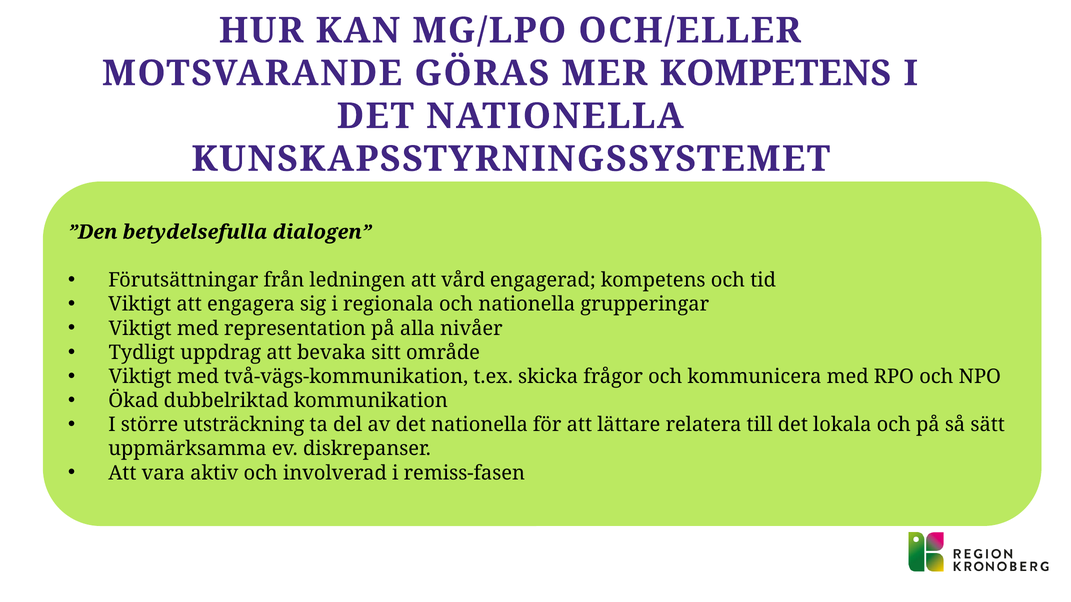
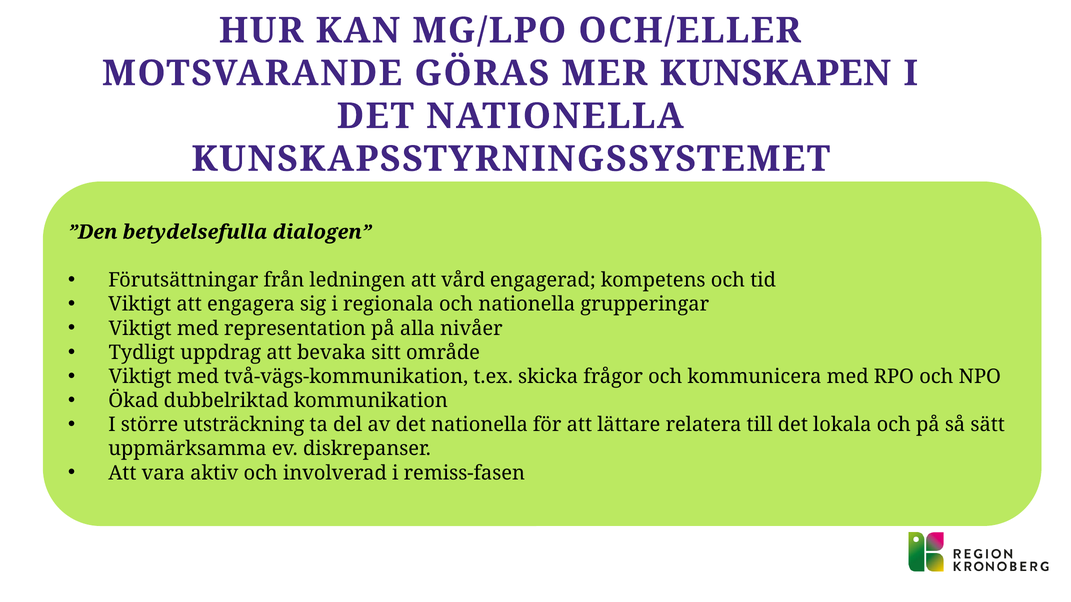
MER KOMPETENS: KOMPETENS -> KUNSKAPEN (775, 73)
